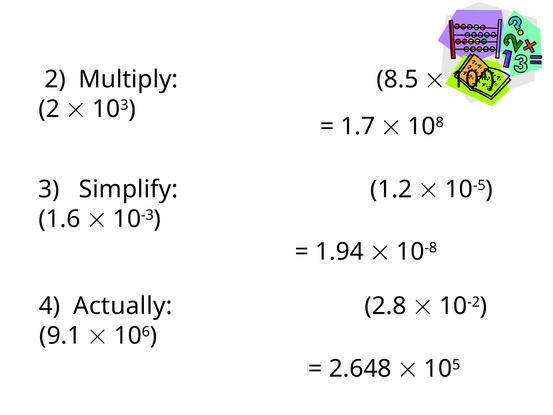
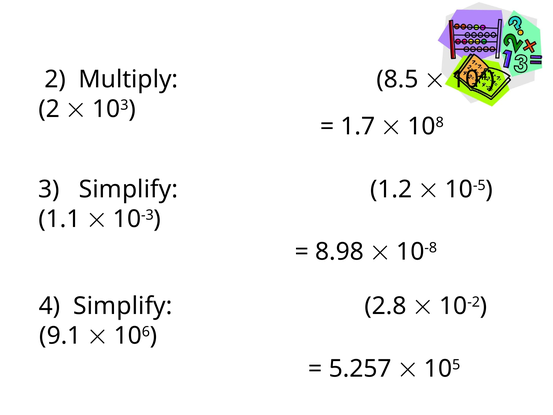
1.6: 1.6 -> 1.1 (60, 219)
1.94: 1.94 -> 8.98 (340, 252)
4 Actually: Actually -> Simplify (123, 306)
2.648: 2.648 -> 5.257 (360, 369)
